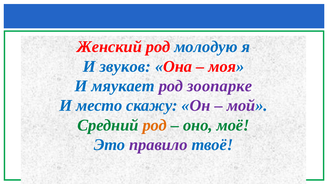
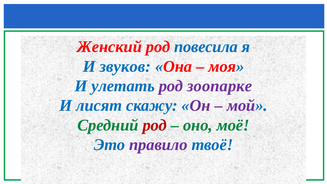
молодую: молодую -> повесила (206, 47)
мяукает: мяукает -> улетать (123, 86)
место: место -> лисят (99, 106)
род colour: orange -> red (155, 125)
